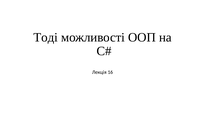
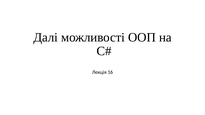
Тоді: Тоді -> Далі (46, 37)
